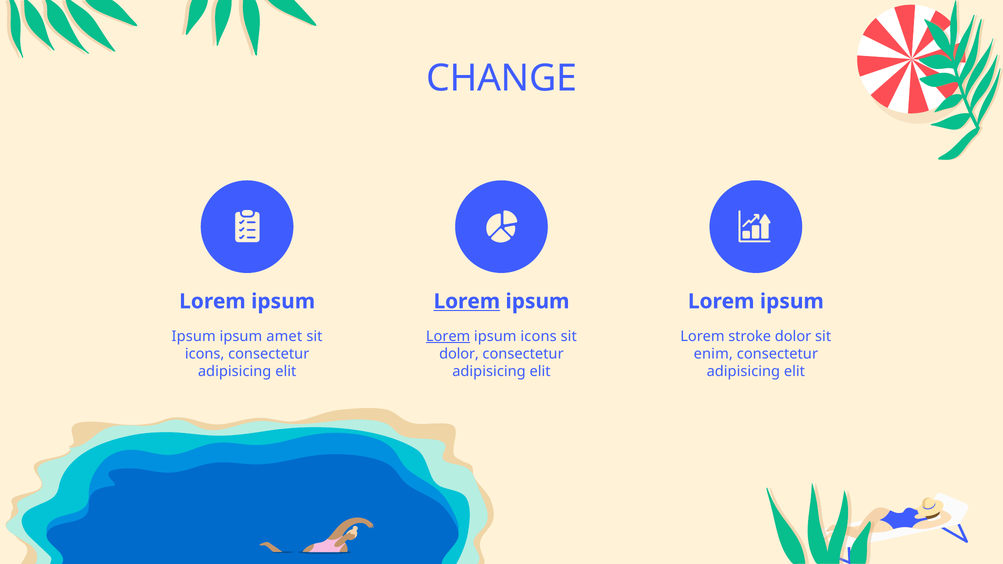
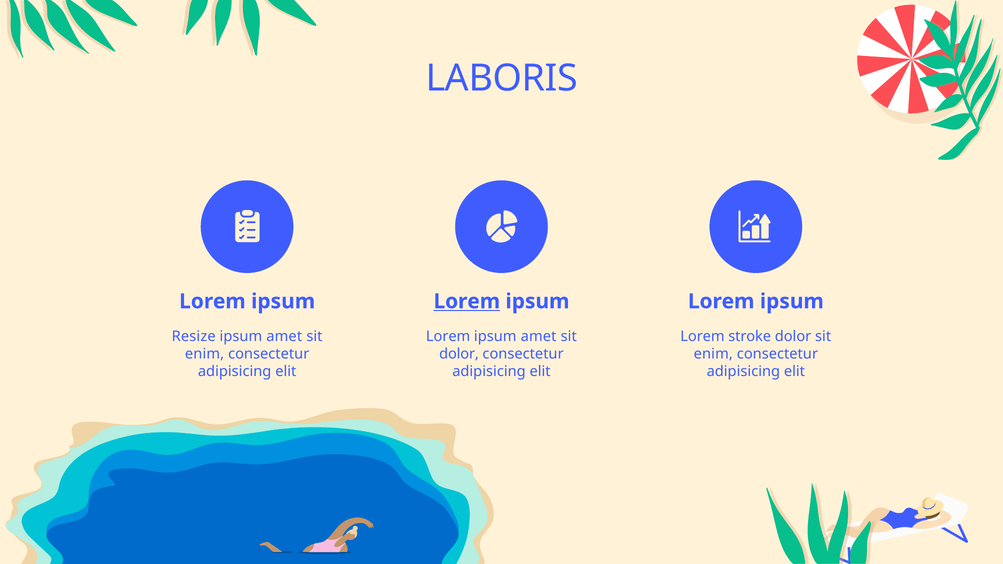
CHANGE: CHANGE -> LABORIS (502, 78)
Ipsum: Ipsum -> Resize (194, 336)
Lorem underline: present -> none (448, 336)
icons: icons -> amet (539, 336)
icons: icons -> enim (205, 354)
